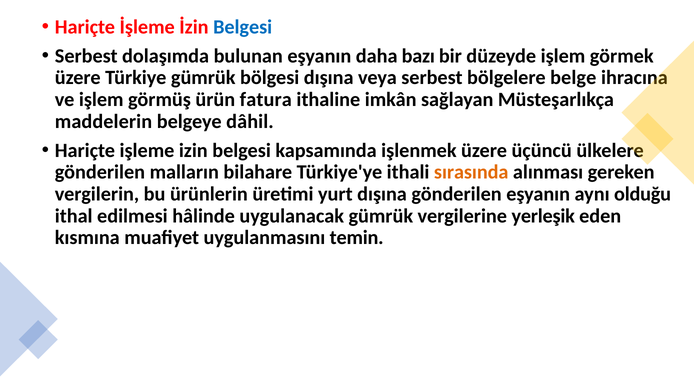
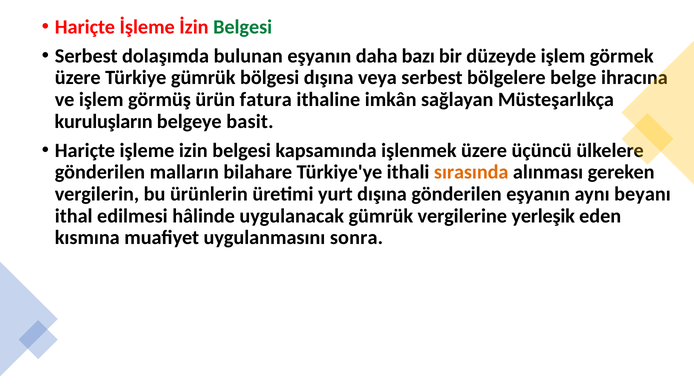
Belgesi colour: blue -> green (243, 27)
maddelerin: maddelerin -> kuruluşların (104, 122)
dâhil: dâhil -> basit (250, 122)
olduğu: olduğu -> beyanı (642, 194)
temin: temin -> sonra (356, 238)
